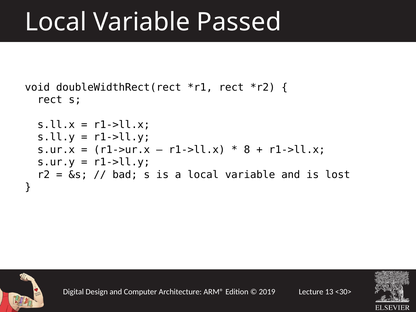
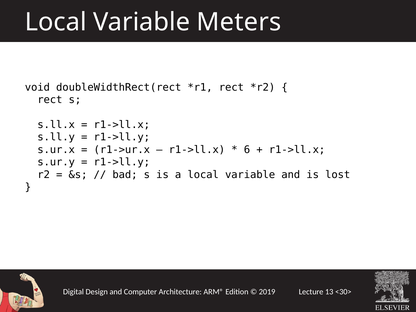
Passed: Passed -> Meters (239, 22)
8: 8 -> 6 (247, 150)
